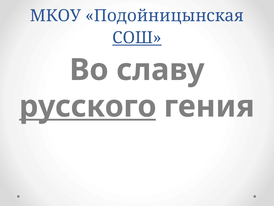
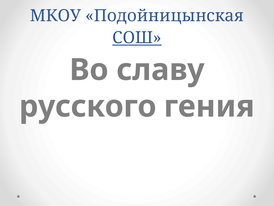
русского underline: present -> none (88, 106)
